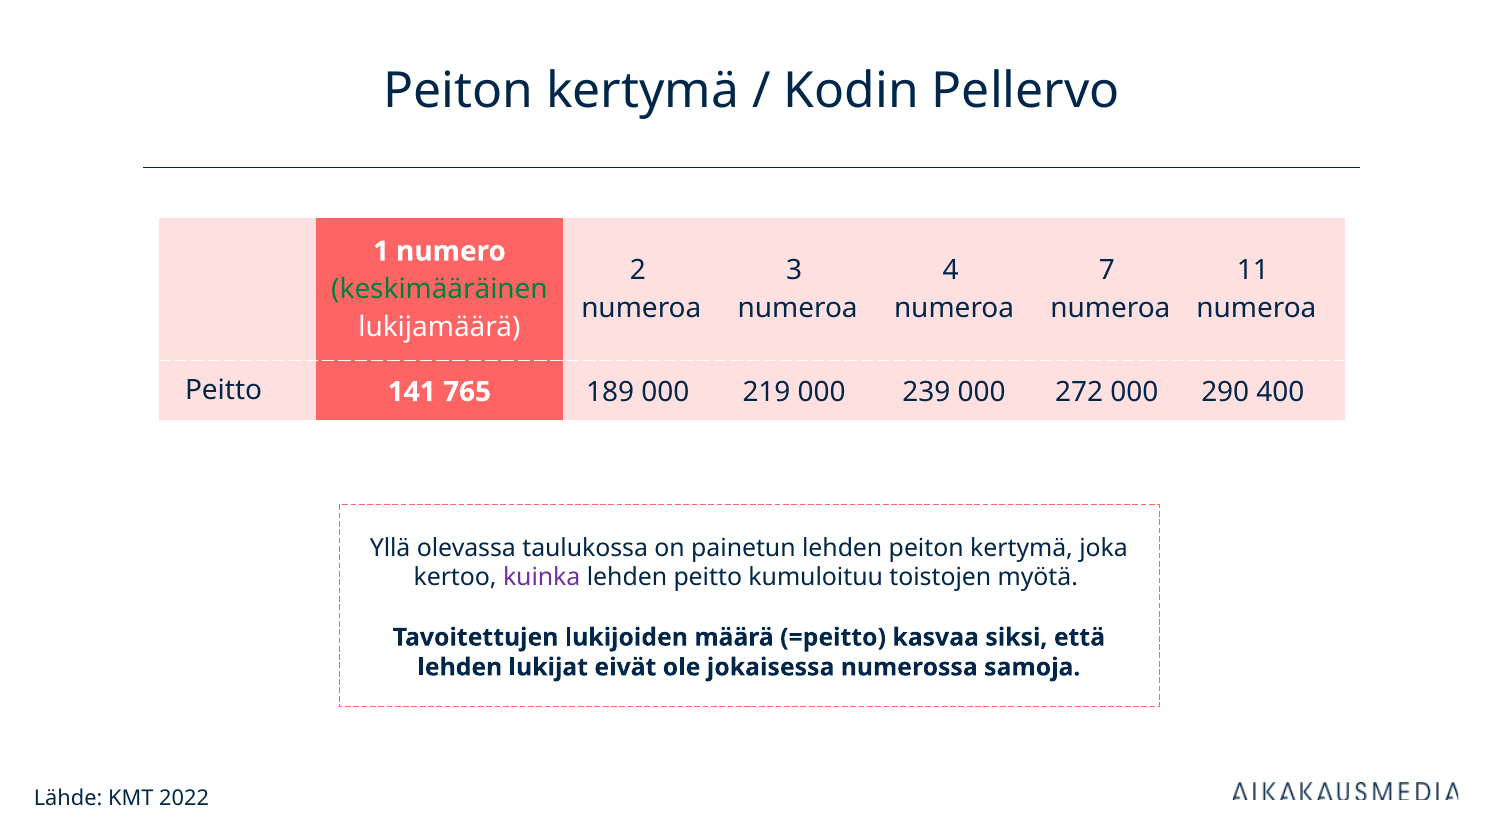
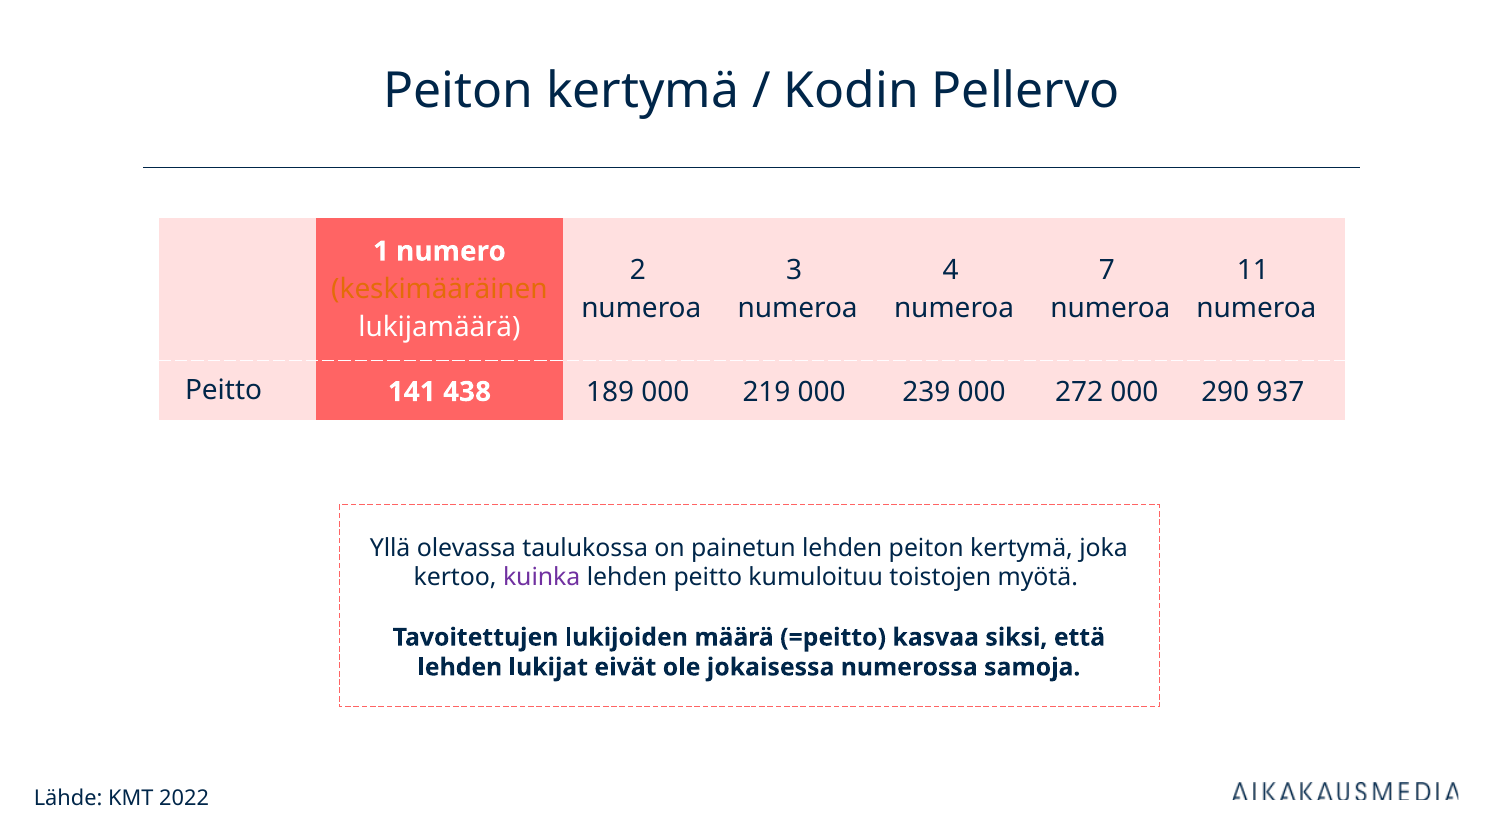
keskimääräinen colour: green -> orange (440, 289)
765: 765 -> 438 (467, 392)
400: 400 -> 937 (1280, 392)
